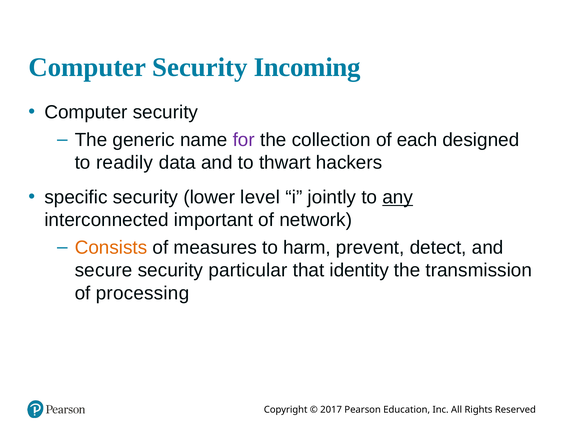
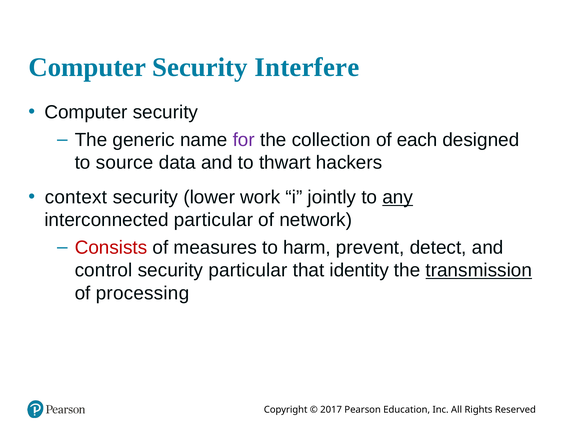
Incoming: Incoming -> Interfere (307, 67)
readily: readily -> source (125, 163)
specific: specific -> context (76, 197)
level: level -> work (260, 197)
interconnected important: important -> particular (213, 220)
Consists colour: orange -> red (111, 247)
secure: secure -> control (104, 270)
transmission underline: none -> present (479, 270)
